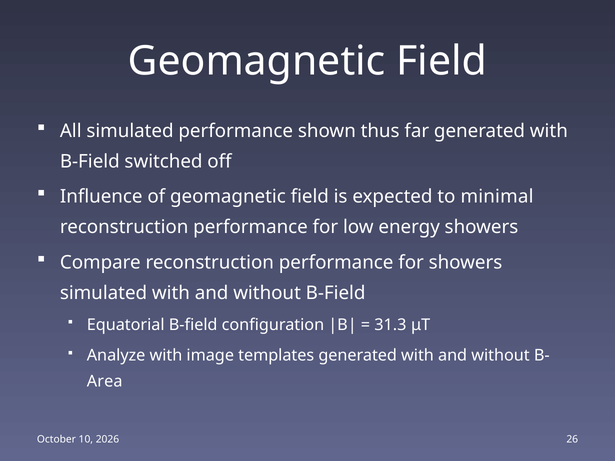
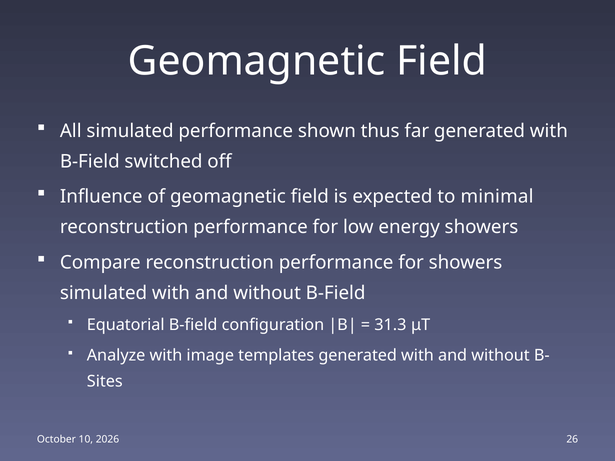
Area: Area -> Sites (105, 382)
